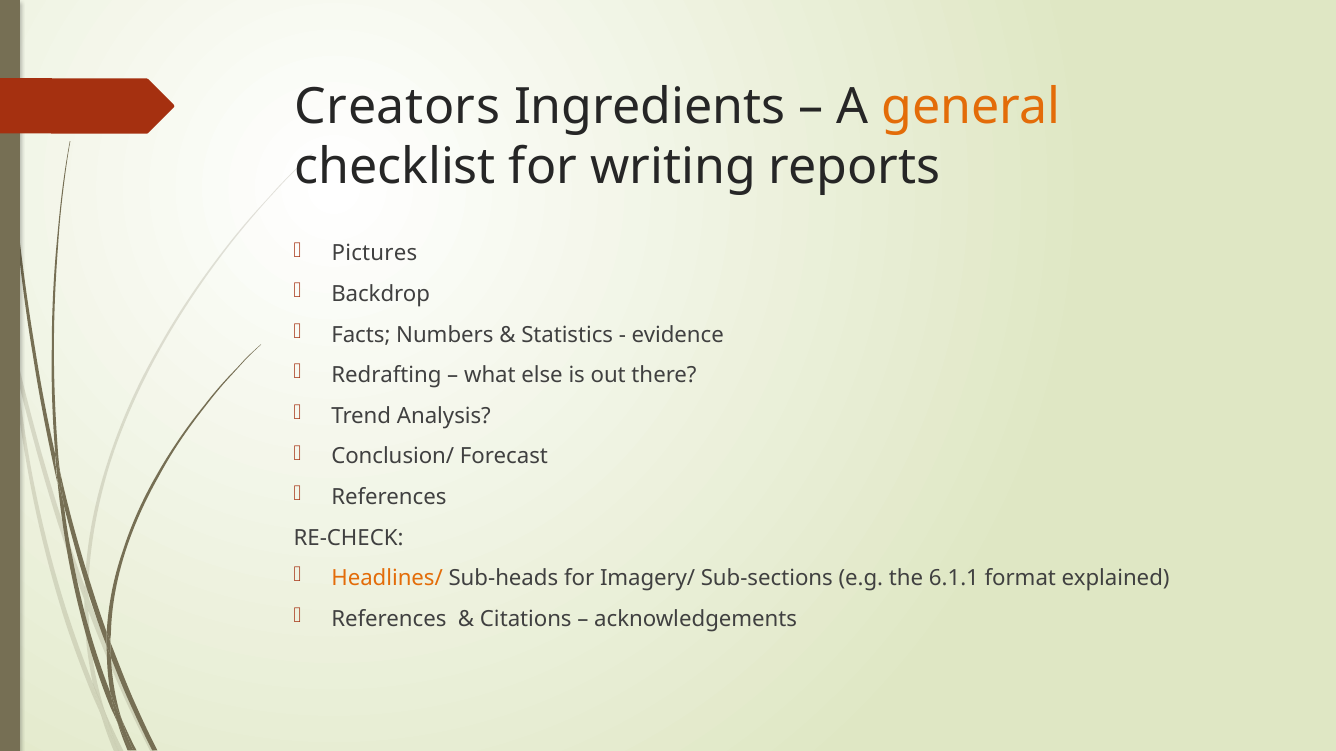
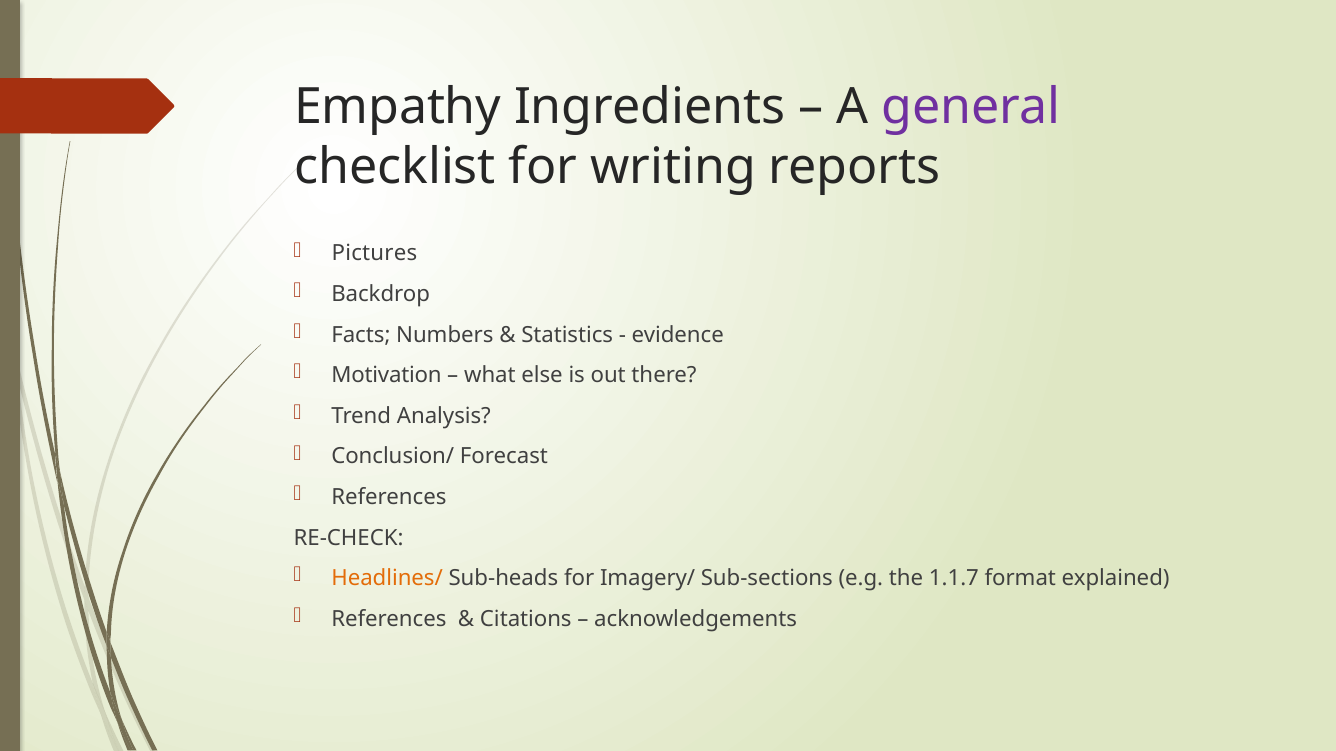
Creators: Creators -> Empathy (398, 107)
general colour: orange -> purple (971, 107)
Redrafting: Redrafting -> Motivation (387, 376)
6.1.1: 6.1.1 -> 1.1.7 (954, 579)
